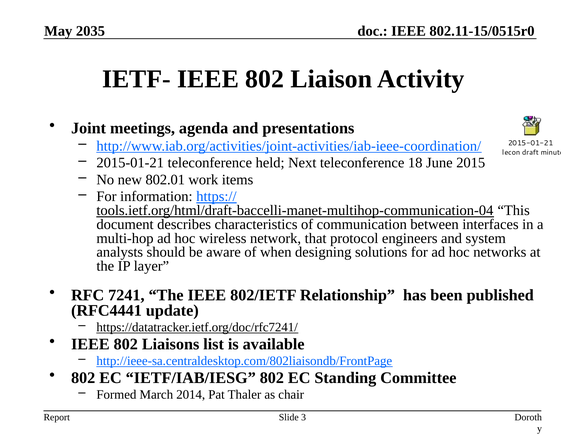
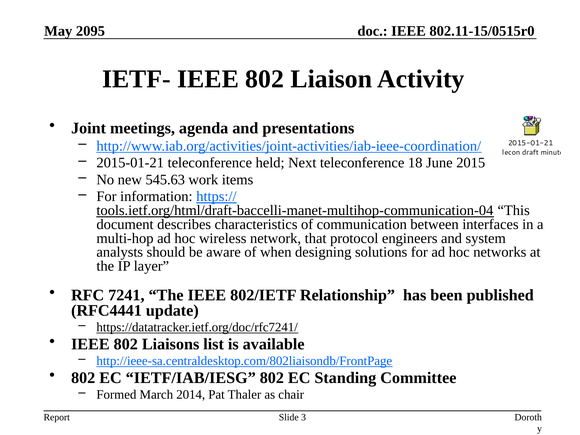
2035: 2035 -> 2095 (90, 31)
802.01: 802.01 -> 545.63 (165, 180)
